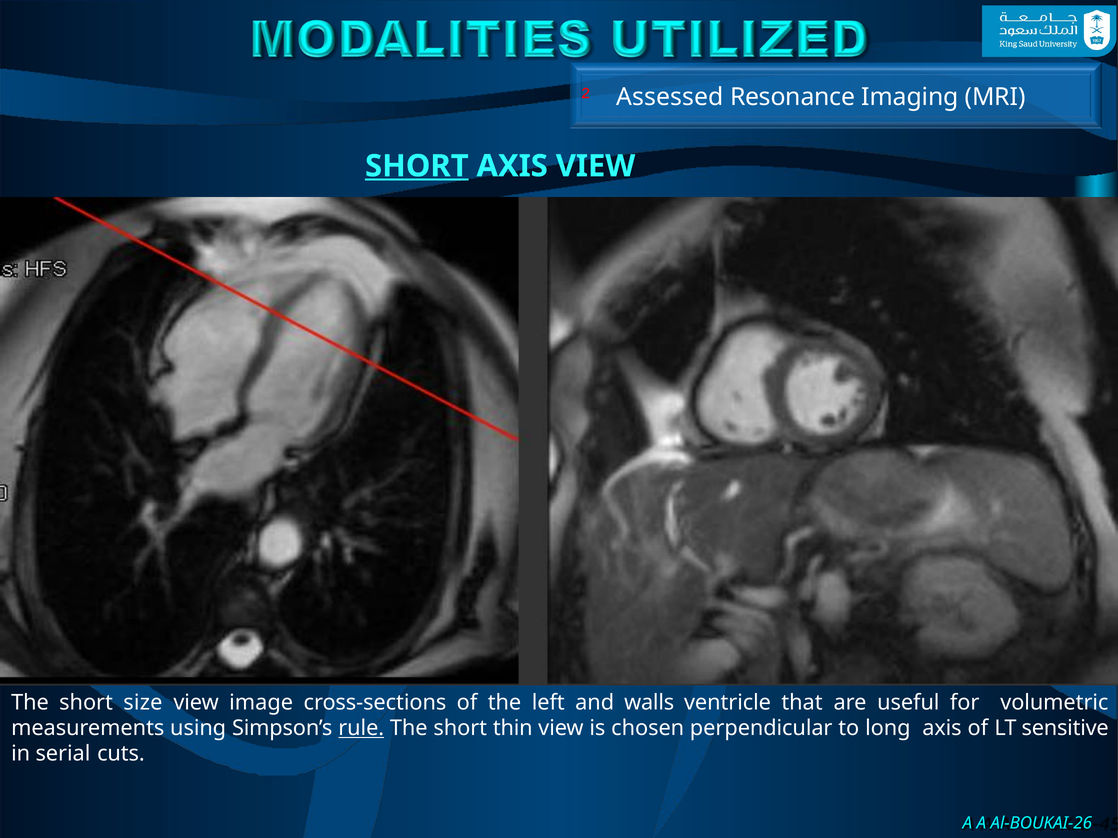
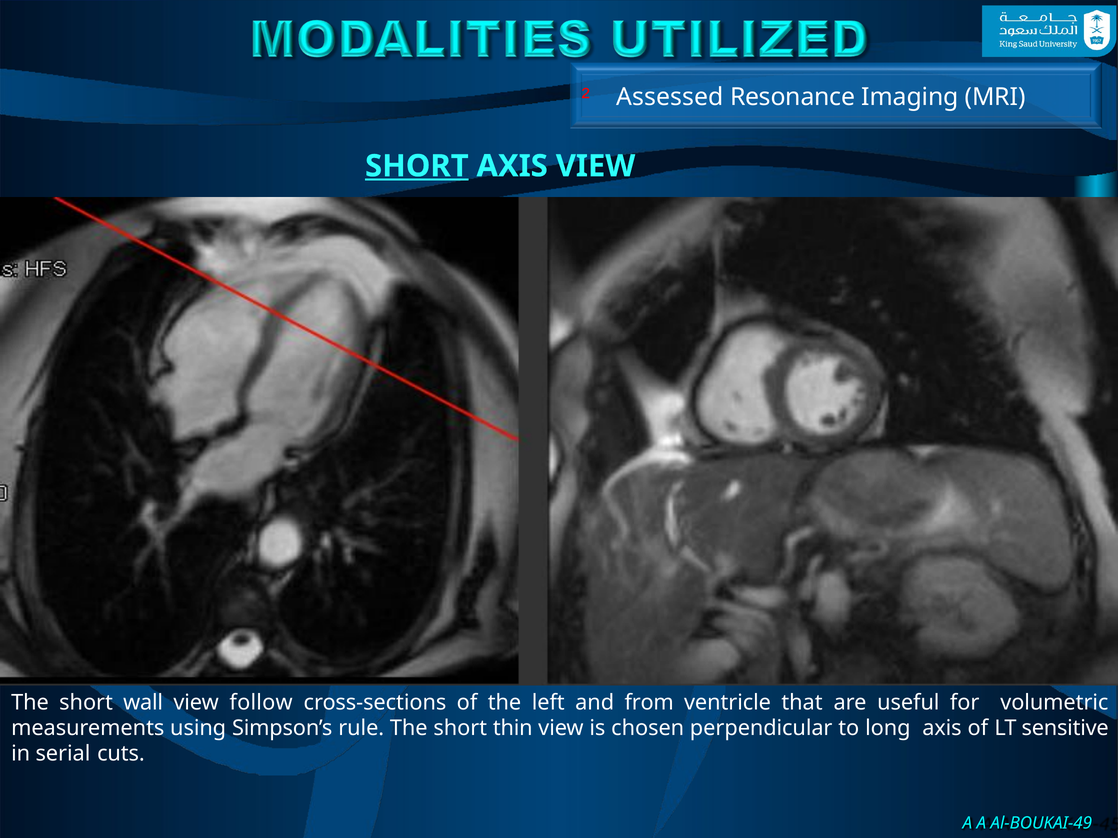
size: size -> wall (143, 703)
image: image -> follow (261, 703)
walls: walls -> from (649, 703)
rule underline: present -> none (361, 729)
Al-BOUKAI-26: Al-BOUKAI-26 -> Al-BOUKAI-49 (1041, 824)
